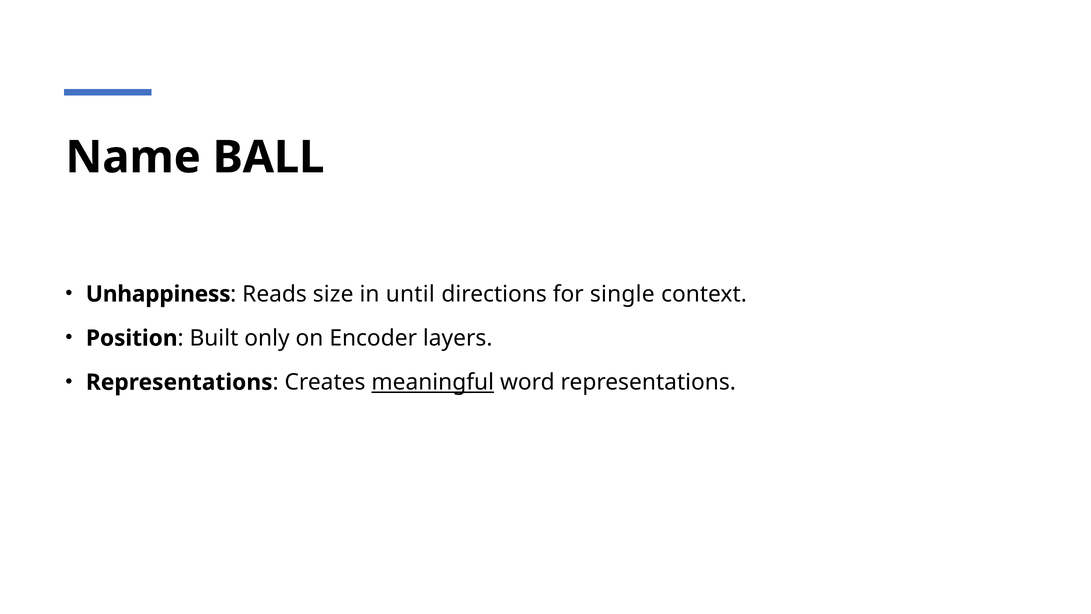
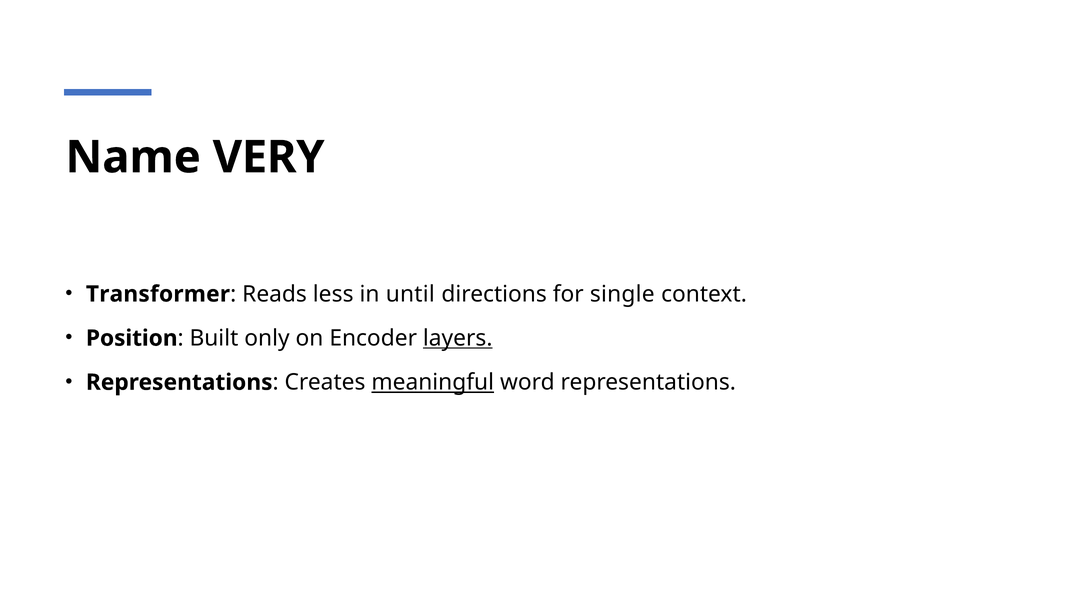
BALL: BALL -> VERY (269, 157)
Unhappiness: Unhappiness -> Transformer (158, 294)
size: size -> less (333, 294)
layers underline: none -> present (458, 338)
